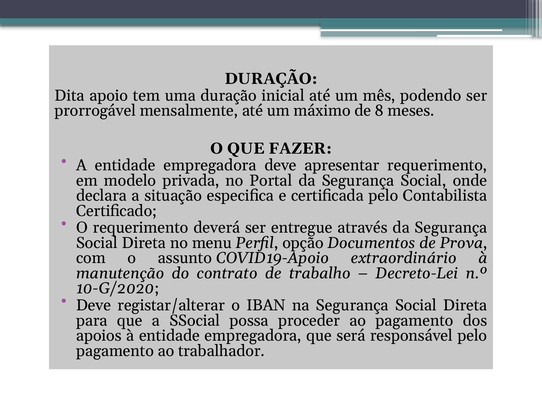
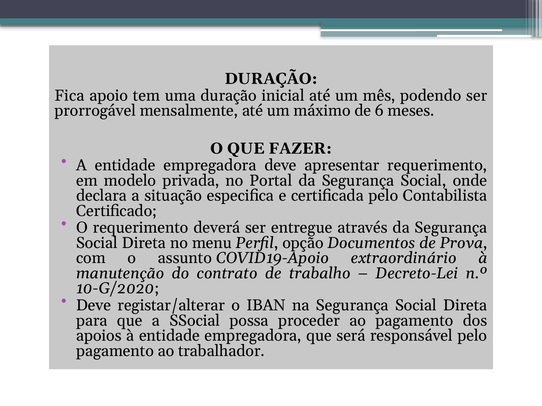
Dita: Dita -> Fica (69, 96)
8: 8 -> 6 (379, 111)
